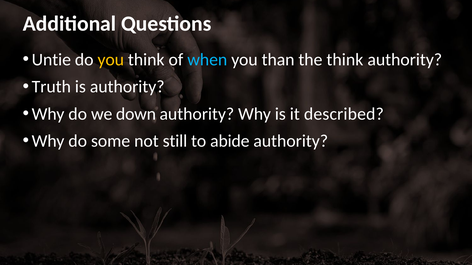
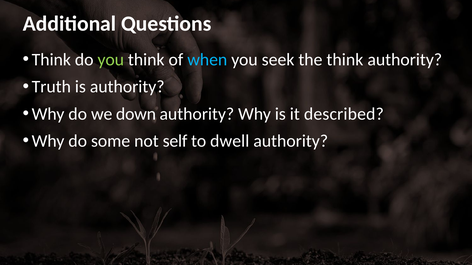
Untie: Untie -> Think (51, 60)
you colour: yellow -> light green (111, 60)
than: than -> seek (278, 60)
still: still -> self (175, 141)
abide: abide -> dwell (230, 141)
